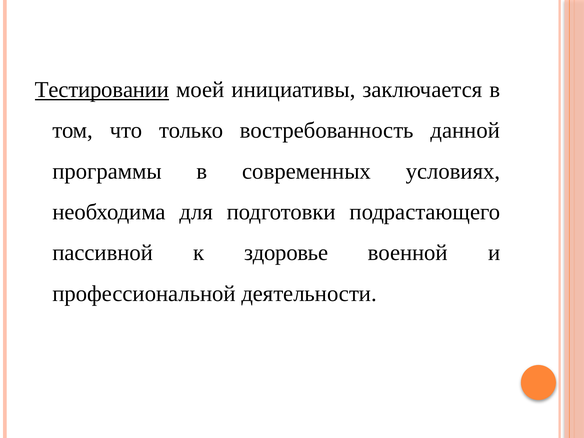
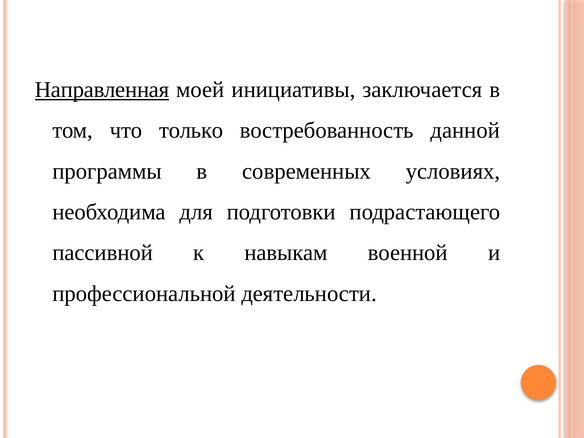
Тестировании: Тестировании -> Направленная (102, 90)
здоровье: здоровье -> навыкам (286, 253)
